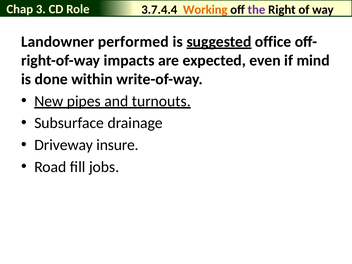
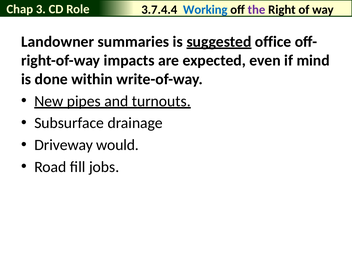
Working colour: orange -> blue (205, 10)
performed: performed -> summaries (133, 42)
insure: insure -> would (118, 145)
